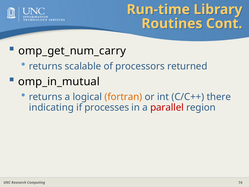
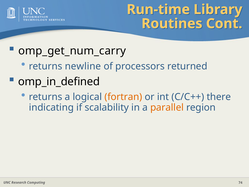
scalable: scalable -> newline (83, 66)
omp_in_mutual: omp_in_mutual -> omp_in_defined (59, 81)
processes: processes -> scalability (107, 107)
parallel colour: red -> orange (167, 107)
